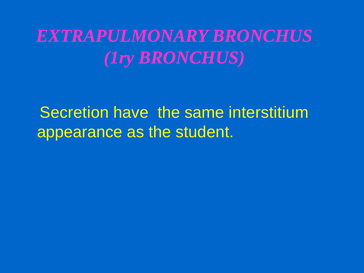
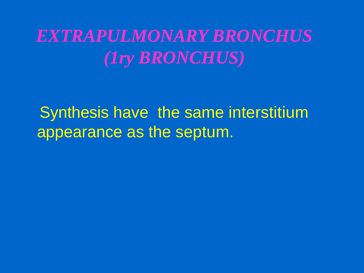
Secretion: Secretion -> Synthesis (74, 113)
student: student -> septum (205, 132)
